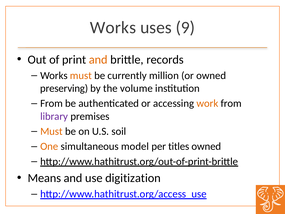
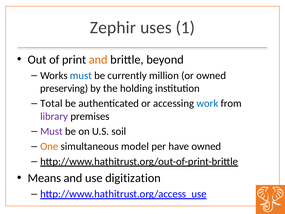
Works: Works -> Zephir (113, 28)
9: 9 -> 1 (185, 28)
records: records -> beyond (165, 60)
must colour: orange -> blue (81, 75)
volume: volume -> holding (136, 88)
From: From -> Total (51, 103)
work colour: orange -> blue (207, 103)
Must colour: orange -> purple (51, 131)
titles: titles -> have (179, 146)
